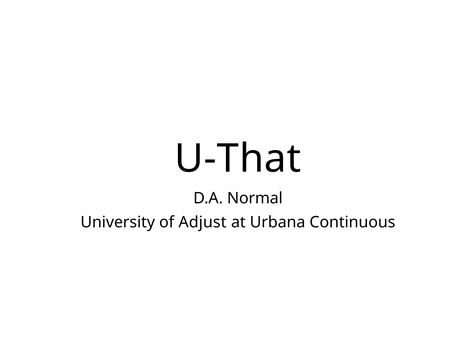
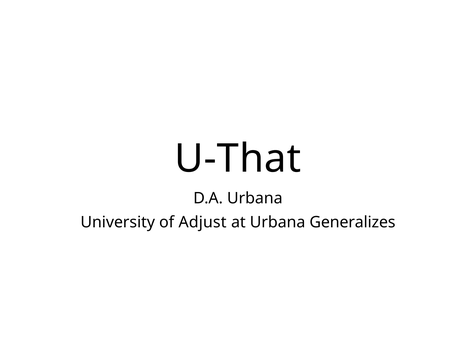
D.A Normal: Normal -> Urbana (255, 198)
Continuous: Continuous -> Generalizes (352, 222)
